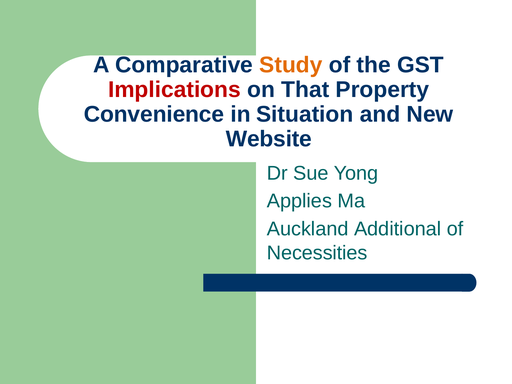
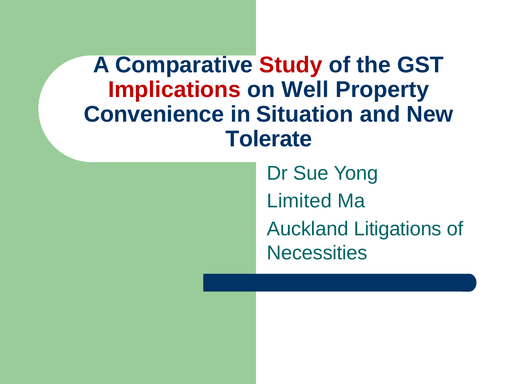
Study colour: orange -> red (291, 65)
That: That -> Well (305, 90)
Website: Website -> Tolerate (269, 139)
Applies: Applies -> Limited (299, 201)
Additional: Additional -> Litigations (398, 229)
